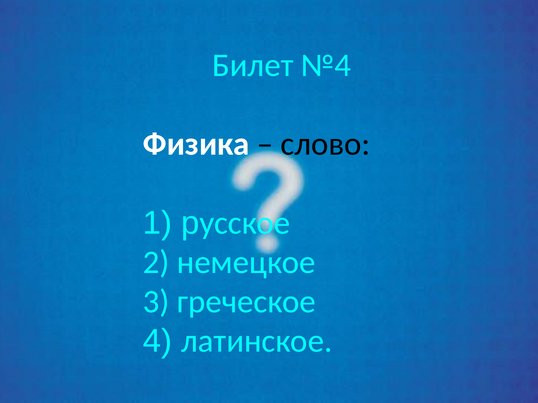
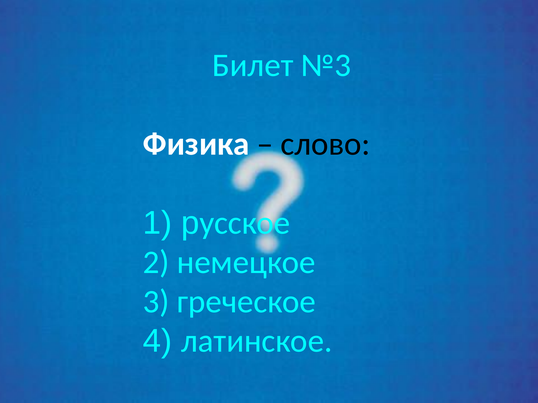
№4: №4 -> №3 (326, 65)
